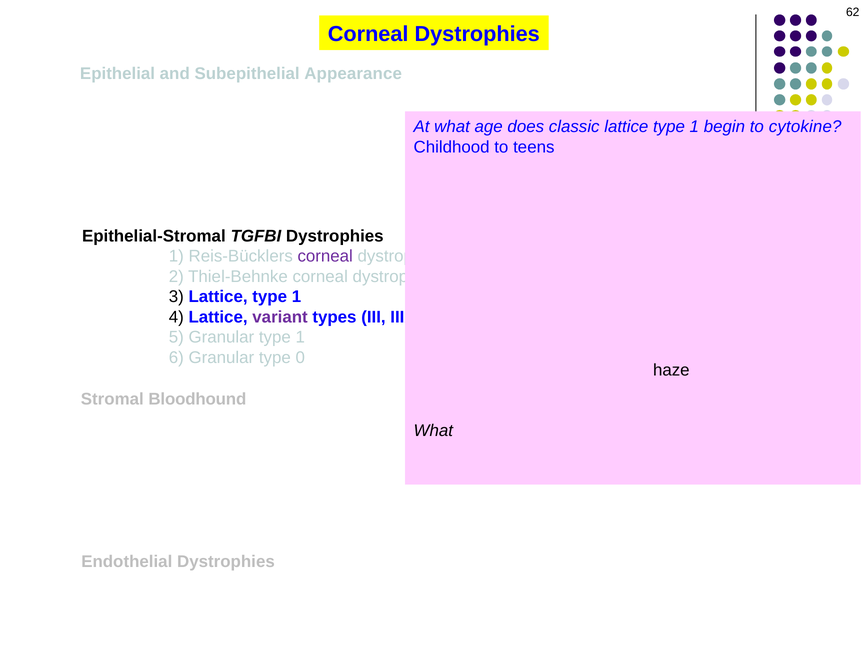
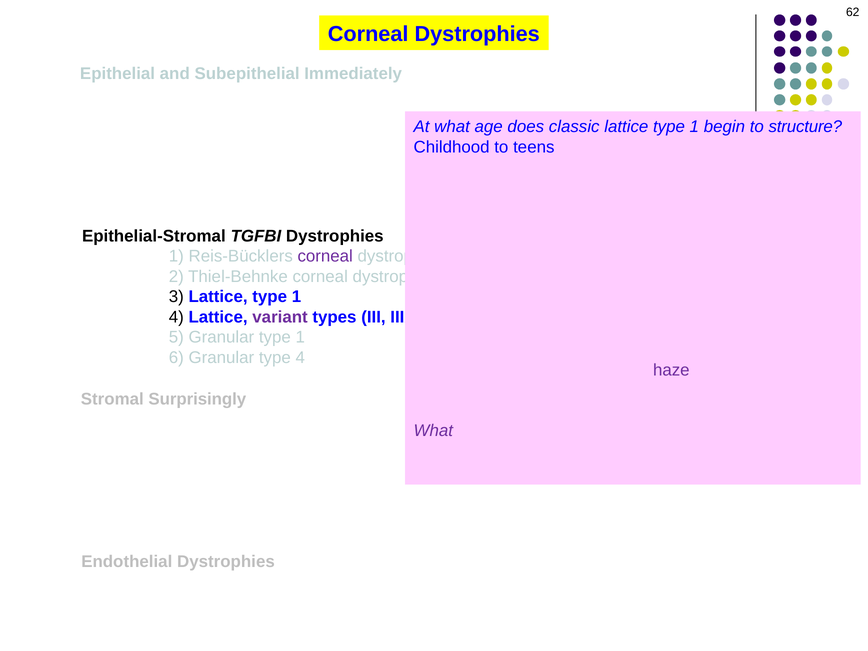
Appearance: Appearance -> Immediately (353, 73)
cytokine: cytokine -> structure (805, 127)
type 0: 0 -> 4 (300, 358)
haze colour: black -> purple (671, 370)
Bloodhound: Bloodhound -> Surprisingly (197, 399)
What colour: black -> purple (433, 431)
